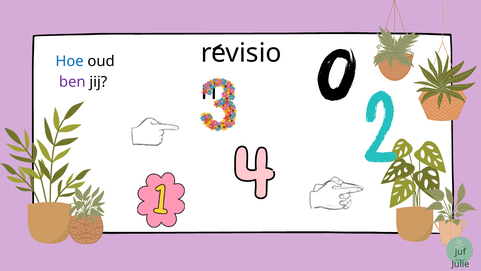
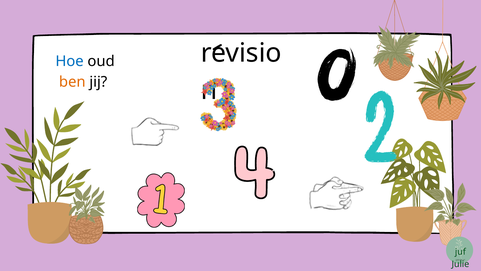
ben colour: purple -> orange (72, 82)
